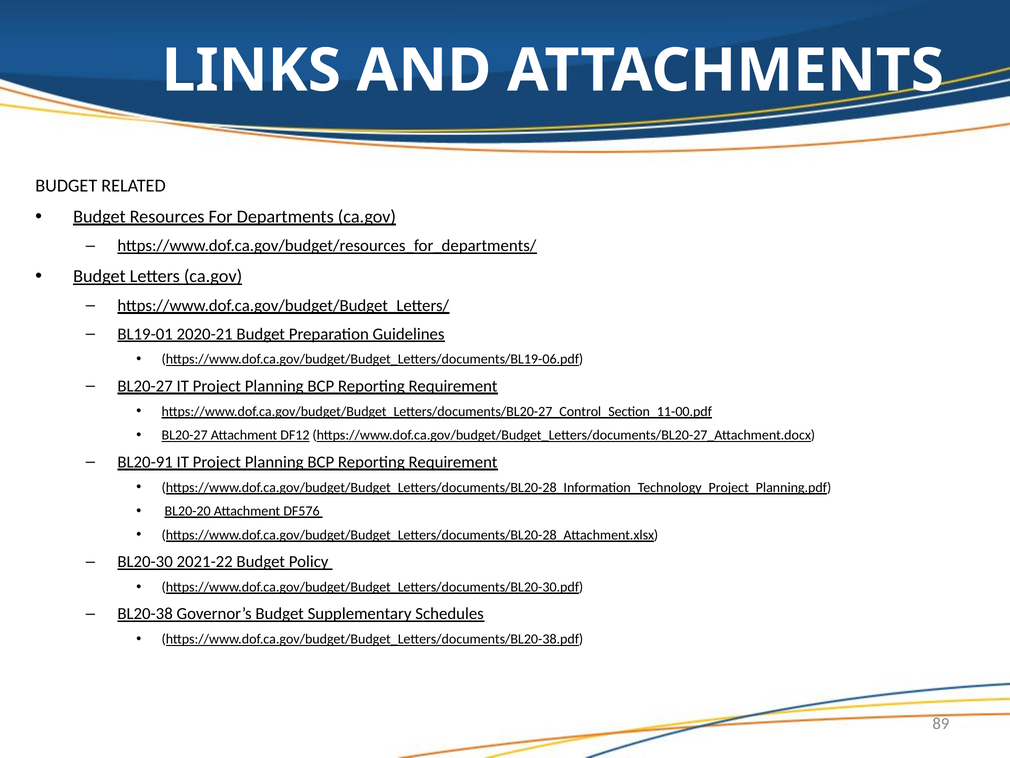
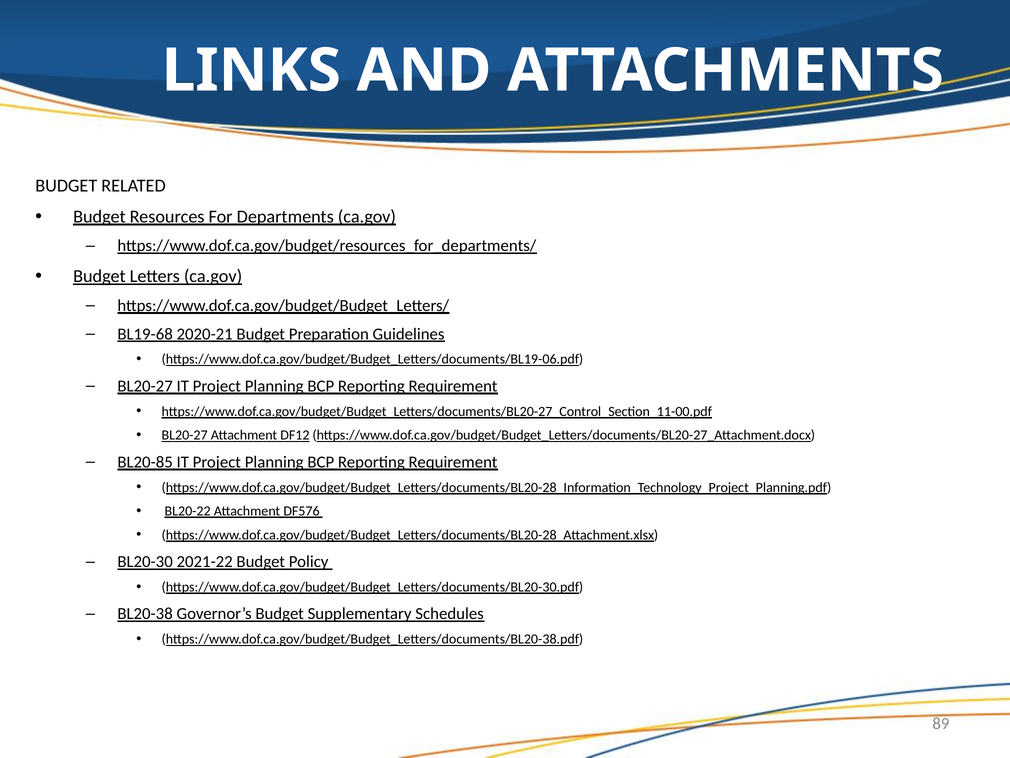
BL19-01: BL19-01 -> BL19-68 (145, 334)
BL20-91: BL20-91 -> BL20-85 (145, 462)
BL20-20: BL20-20 -> BL20-22 (188, 511)
